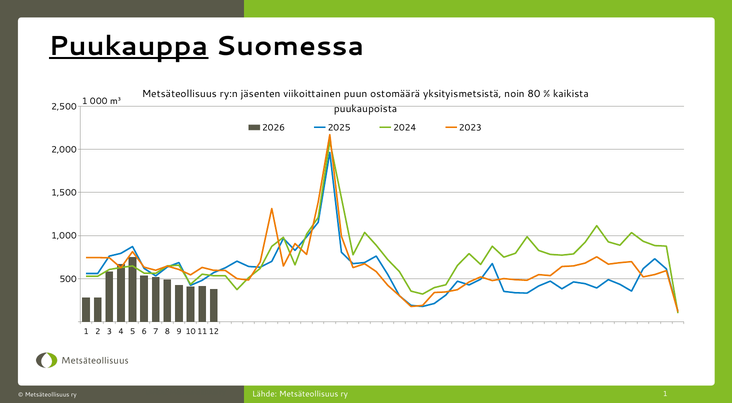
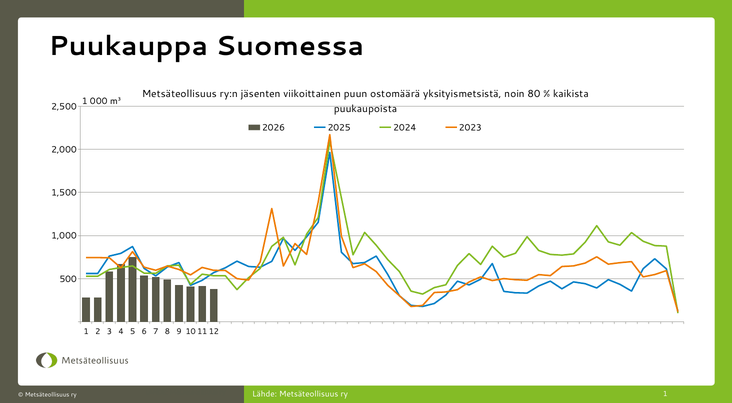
Puukauppa underline: present -> none (129, 46)
